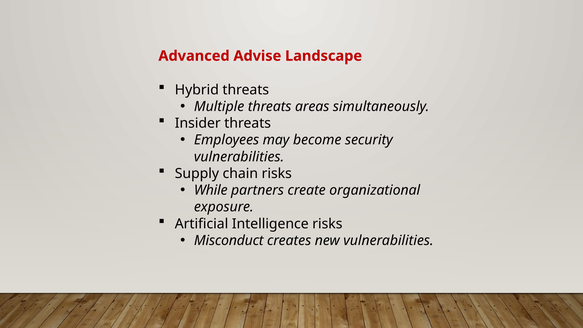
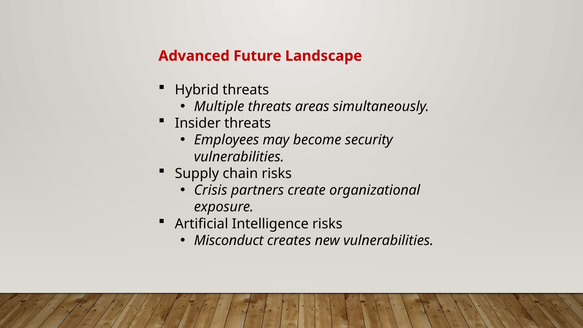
Advise: Advise -> Future (257, 56)
While: While -> Crisis (211, 190)
